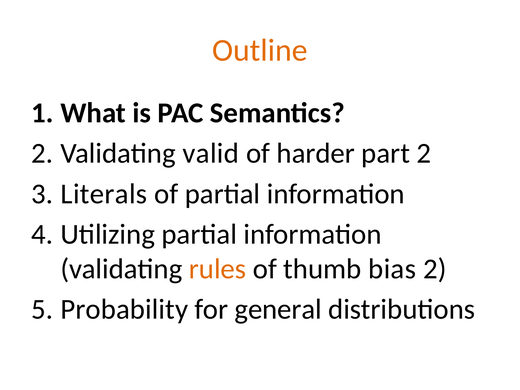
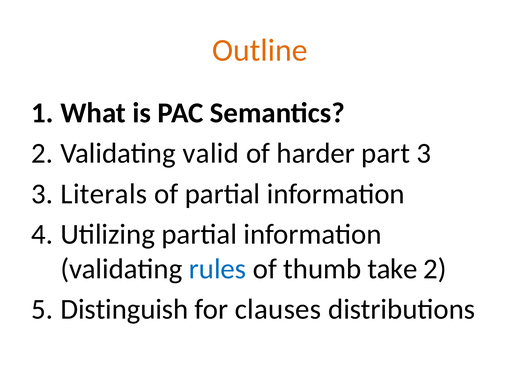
part 2: 2 -> 3 (424, 153)
rules colour: orange -> blue (218, 269)
bias: bias -> take (392, 269)
Probability: Probability -> Distinguish (124, 309)
general: general -> clauses (278, 309)
